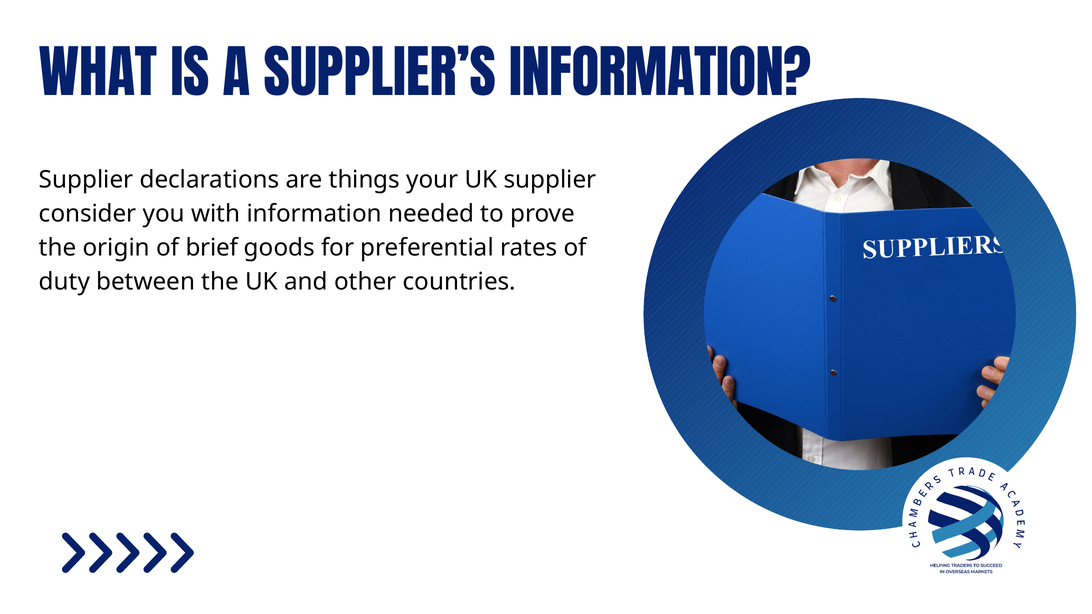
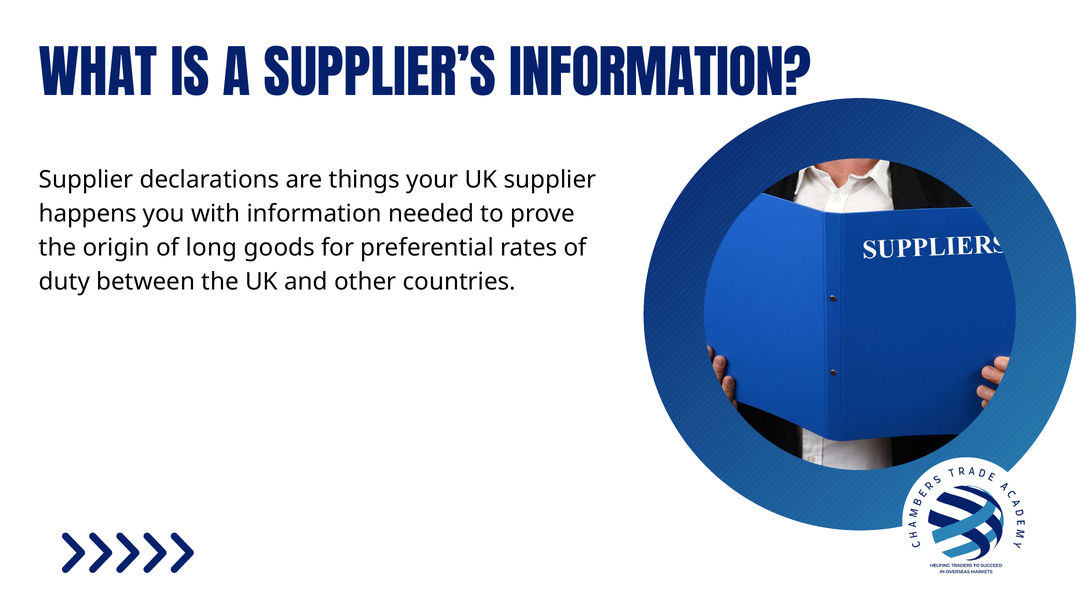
consider: consider -> happens (88, 214)
brief: brief -> long (211, 248)
